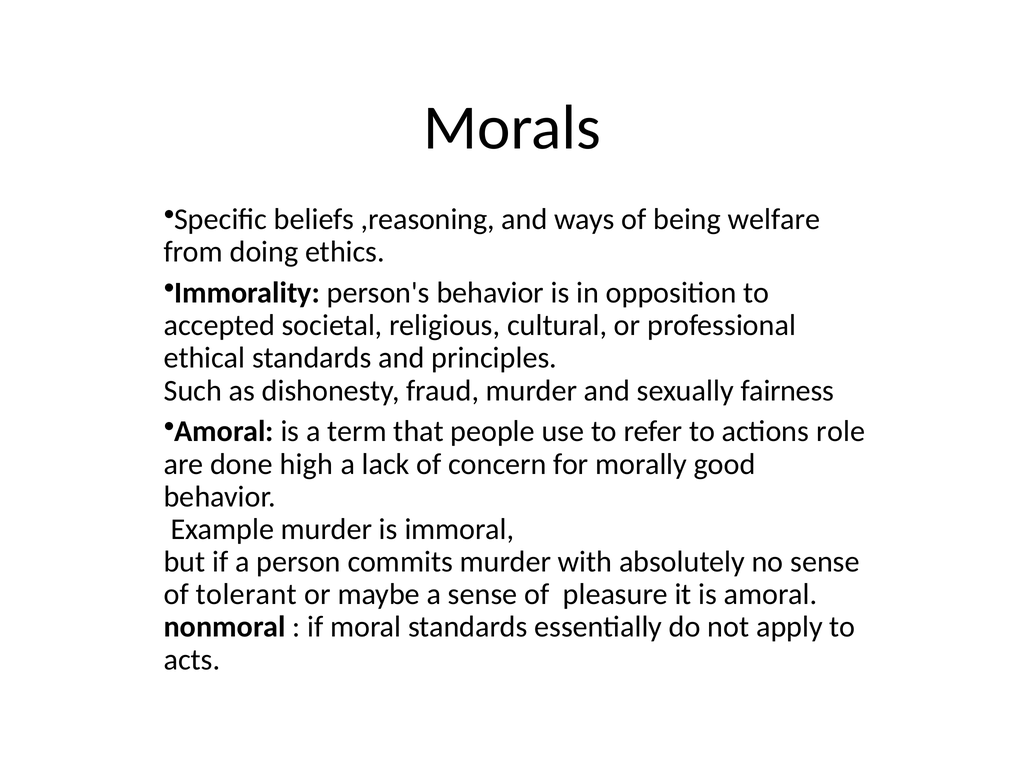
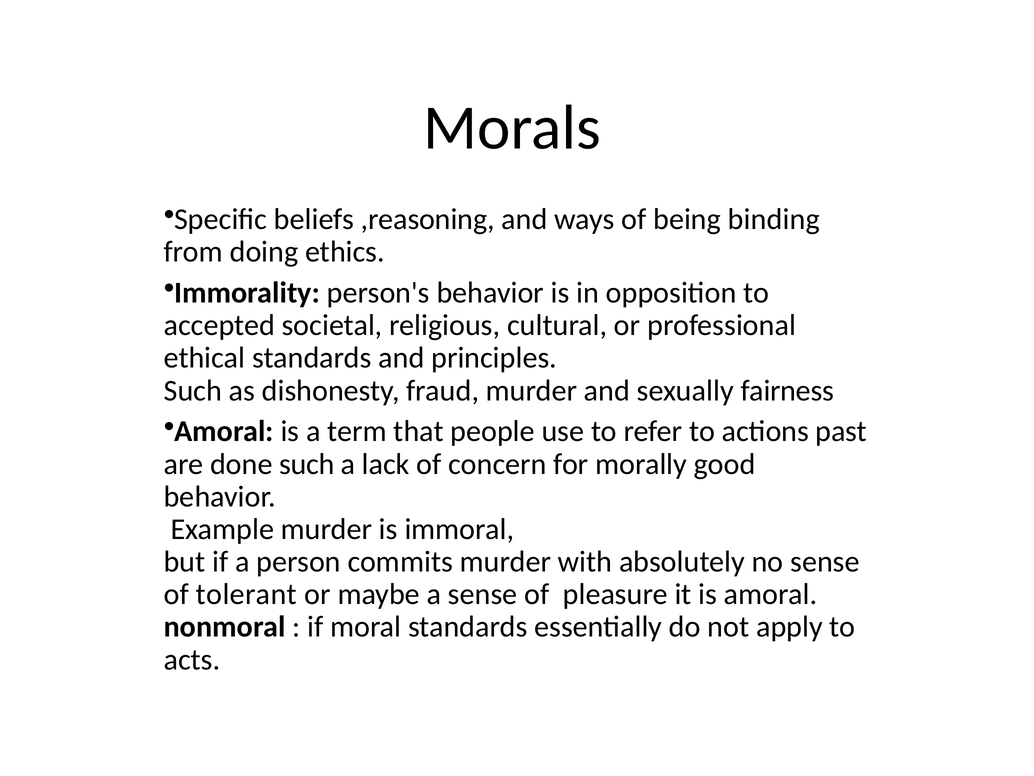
welfare: welfare -> binding (774, 219)
role: role -> past (841, 431)
done high: high -> such (307, 464)
